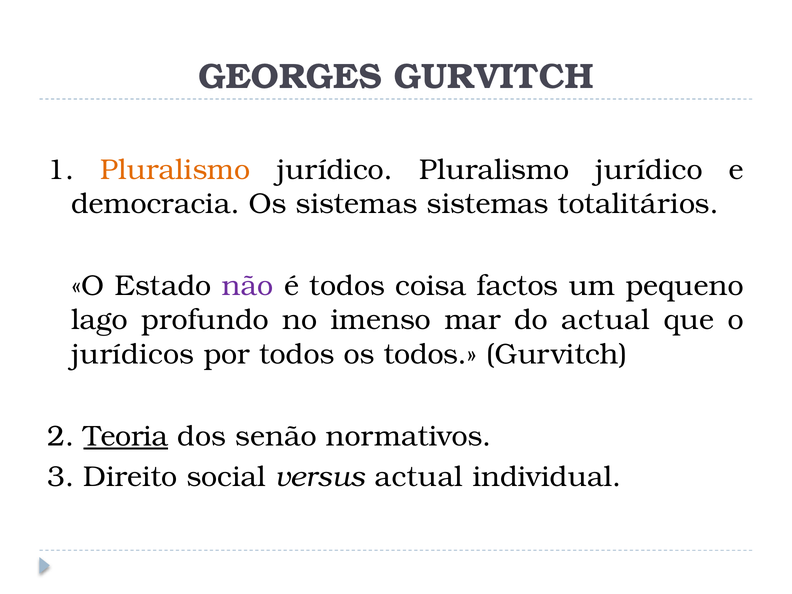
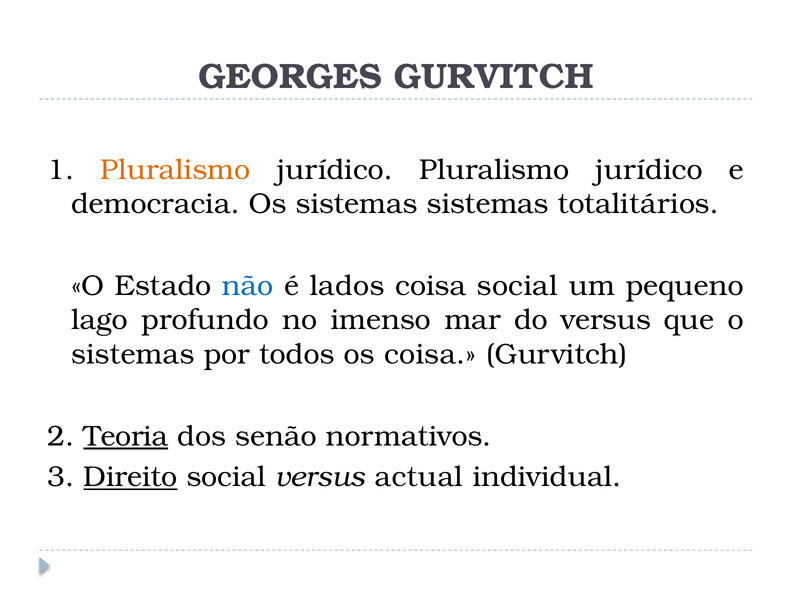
não colour: purple -> blue (248, 286)
é todos: todos -> lados (347, 286)
coisa factos: factos -> social (517, 286)
do actual: actual -> versus (606, 320)
jurídicos: jurídicos -> sistemas (133, 354)
os todos: todos -> coisa (430, 354)
Direito underline: none -> present (130, 477)
